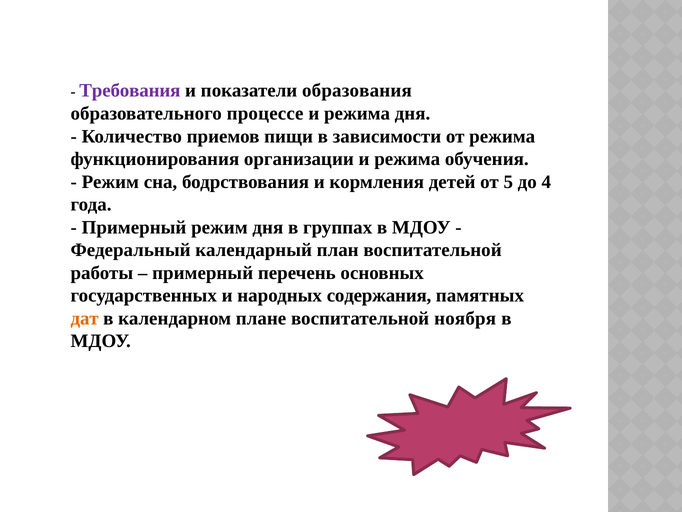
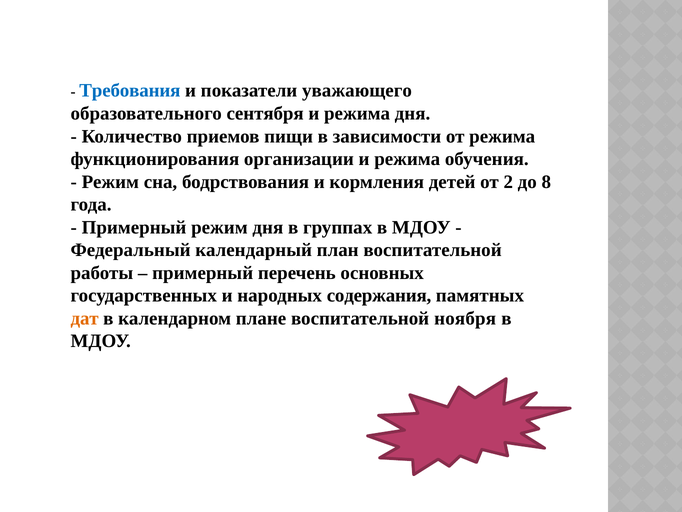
Требования colour: purple -> blue (130, 91)
образования: образования -> уважающего (357, 91)
процессе: процессе -> сентября (265, 113)
5: 5 -> 2 (508, 182)
4: 4 -> 8 (546, 182)
